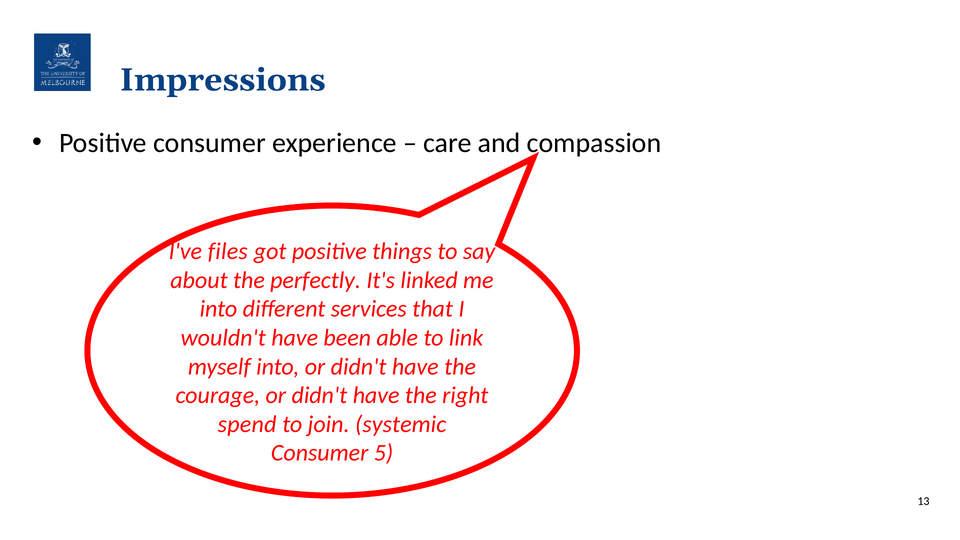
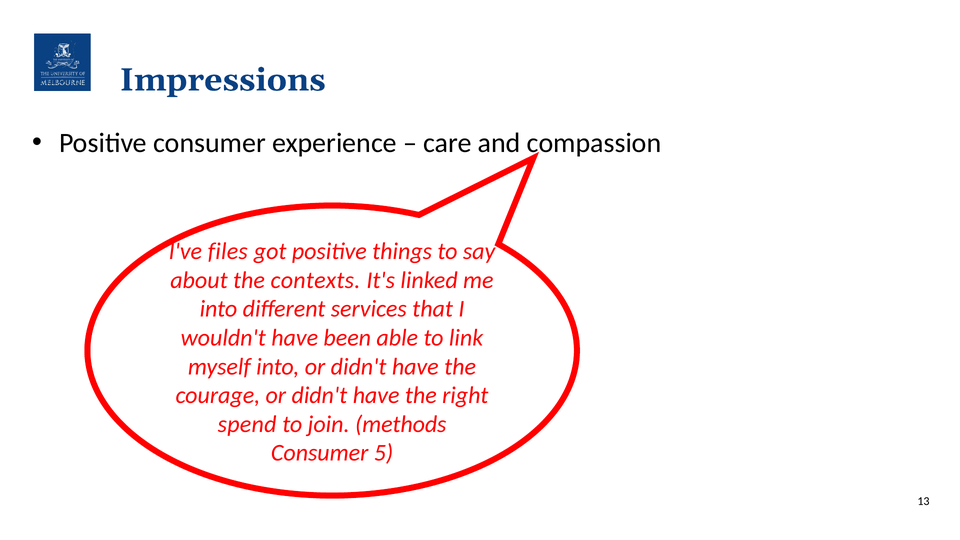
perfectly: perfectly -> contexts (315, 280)
systemic: systemic -> methods (401, 424)
